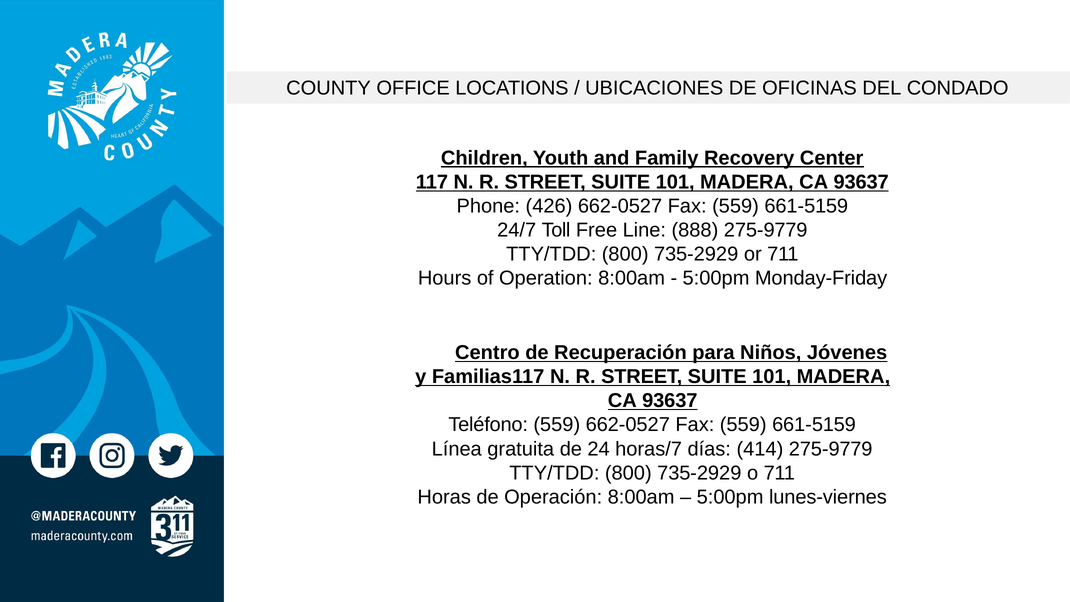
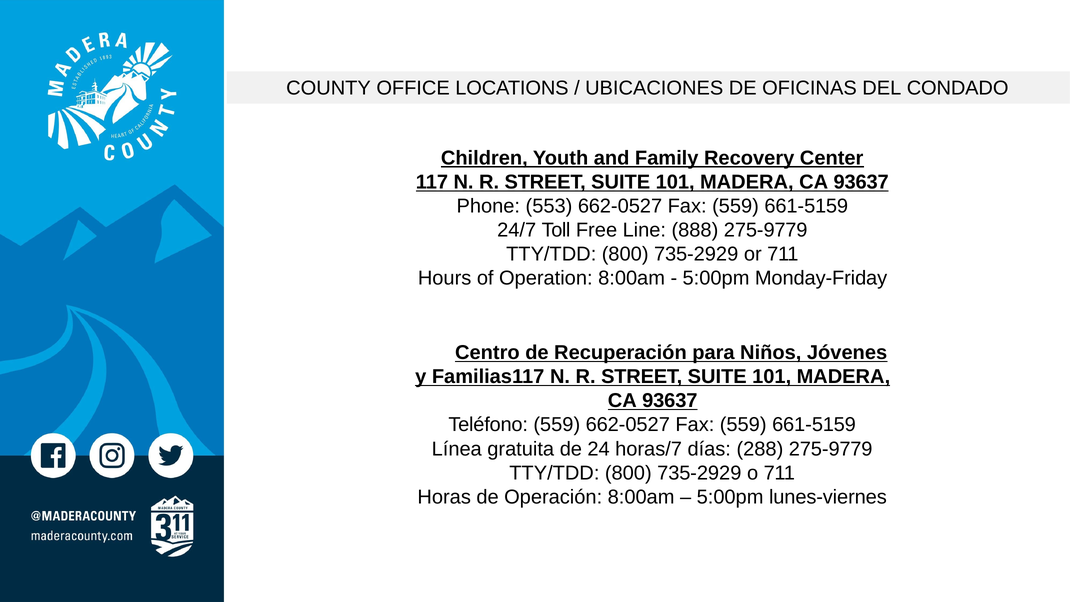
426: 426 -> 553 (549, 206)
414: 414 -> 288 (760, 449)
